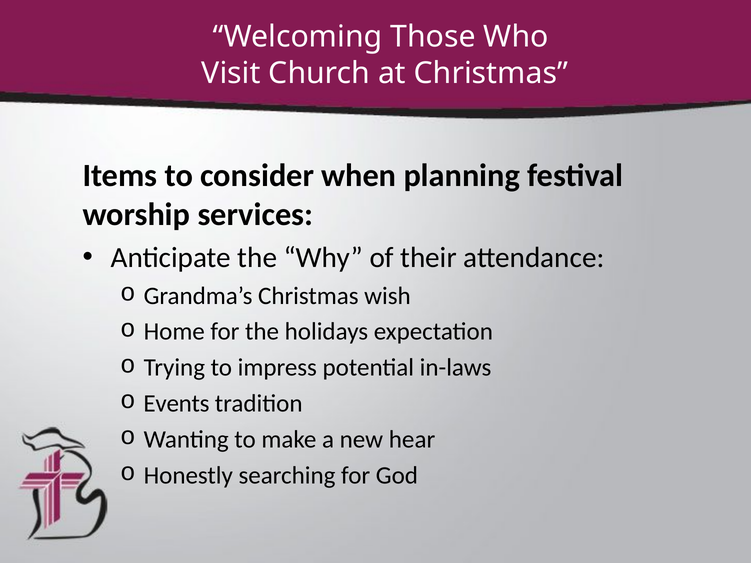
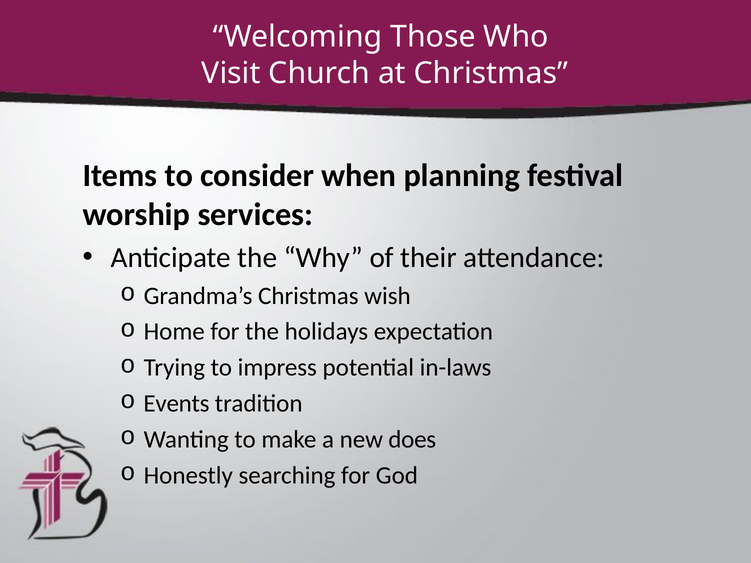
hear: hear -> does (412, 440)
